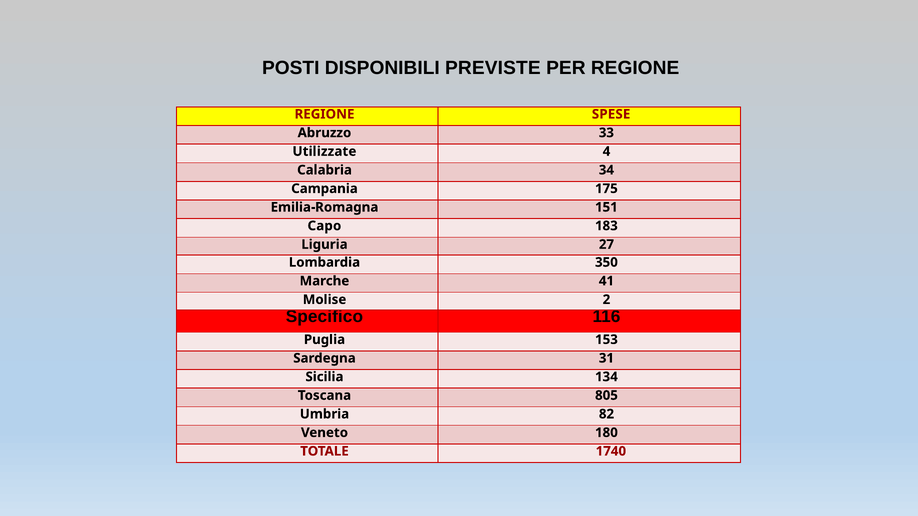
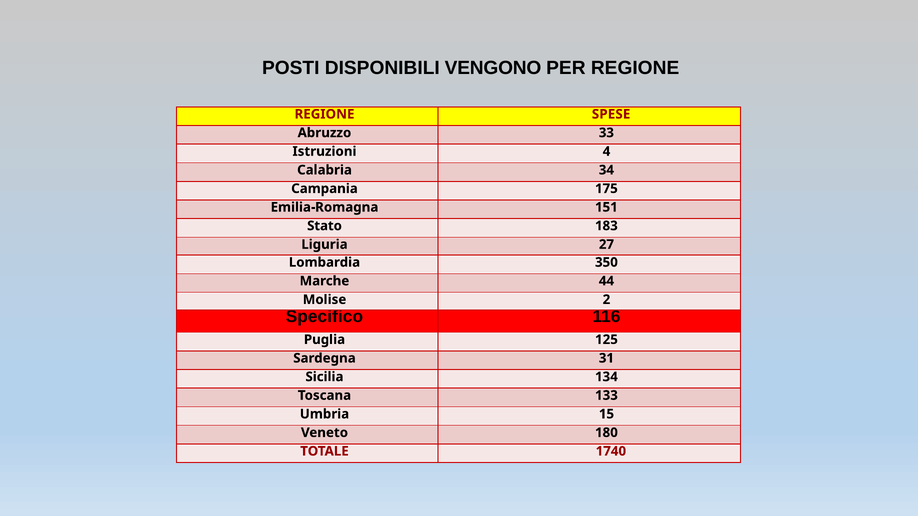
PREVISTE: PREVISTE -> VENGONO (493, 68)
Utilizzate: Utilizzate -> Istruzioni (324, 151)
Capo: Capo -> Stato (325, 226)
41: 41 -> 44 (606, 281)
153: 153 -> 125 (606, 340)
805: 805 -> 133 (606, 396)
82: 82 -> 15 (606, 414)
